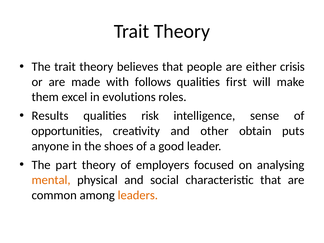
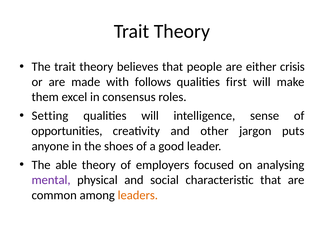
evolutions: evolutions -> consensus (129, 97)
Results: Results -> Setting (50, 116)
qualities risk: risk -> will (150, 116)
obtain: obtain -> jargon (255, 131)
part: part -> able (66, 165)
mental colour: orange -> purple (51, 180)
